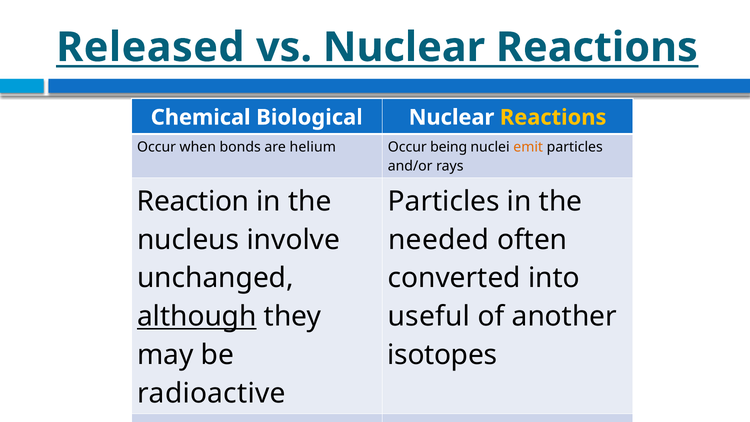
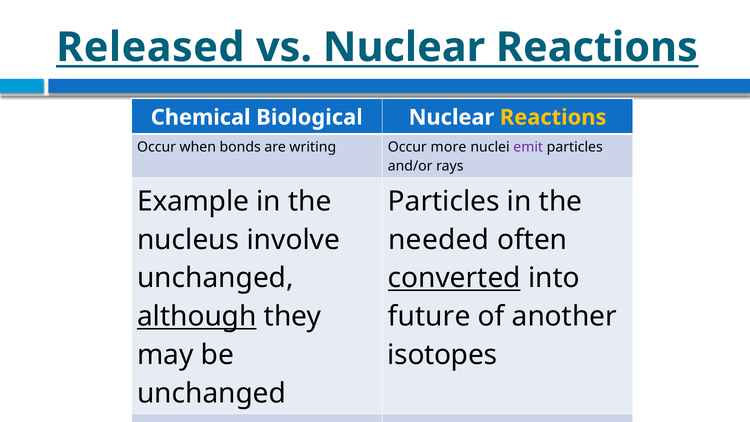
helium: helium -> writing (313, 147)
being: being -> more (449, 147)
emit colour: orange -> purple (528, 147)
Reaction: Reaction -> Example (193, 201)
converted underline: none -> present (454, 278)
useful: useful -> future (429, 316)
radioactive: radioactive -> unchanged (212, 393)
